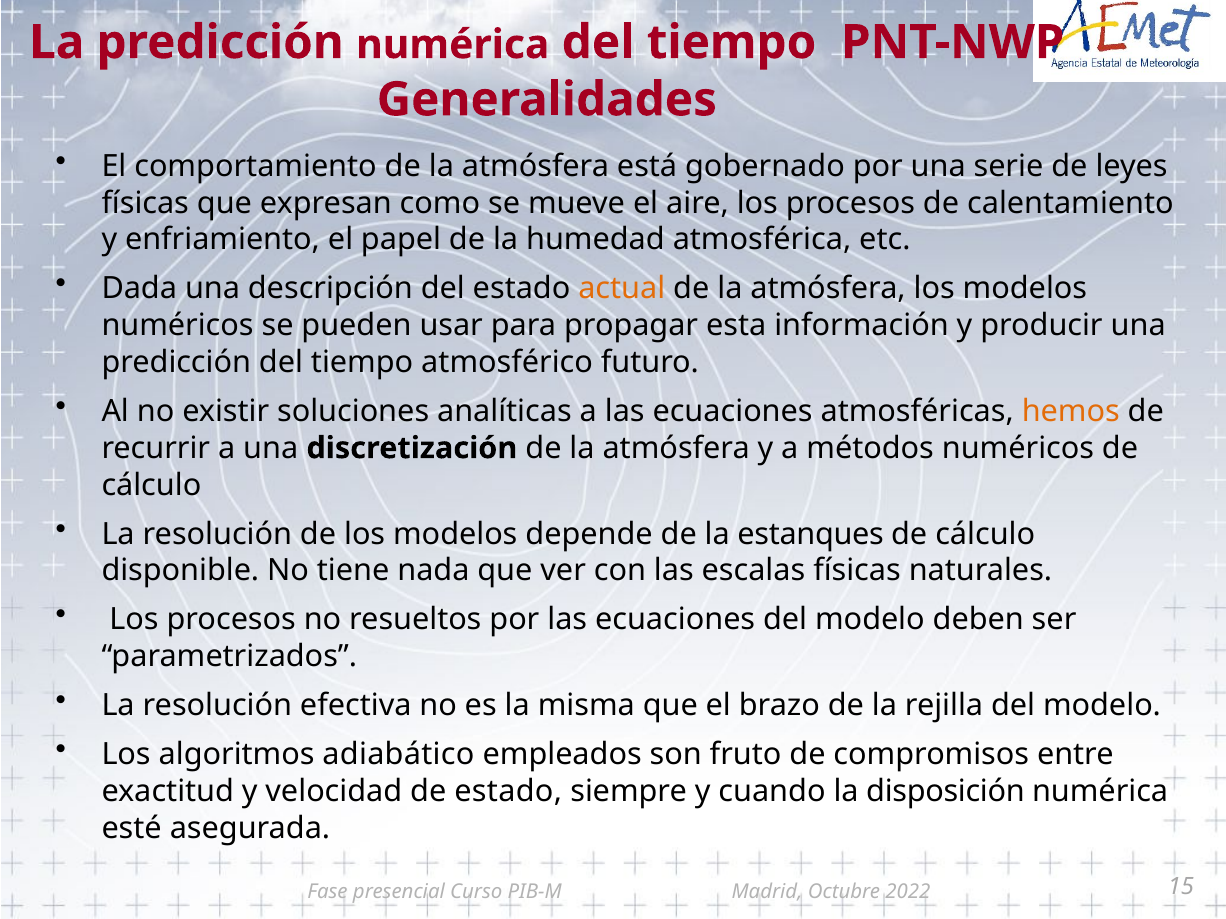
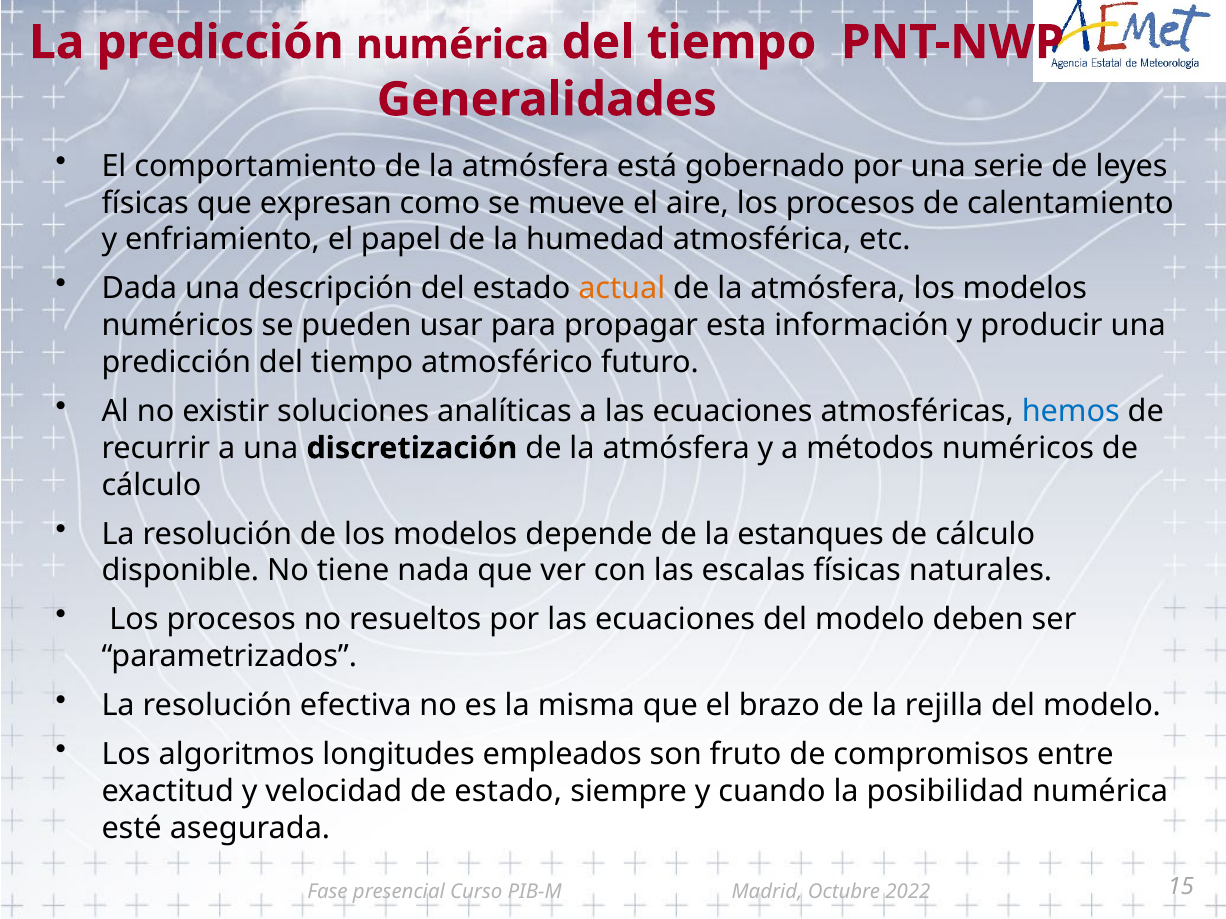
hemos colour: orange -> blue (1071, 412)
adiabático: adiabático -> longitudes (399, 755)
disposición: disposición -> posibilidad (945, 792)
